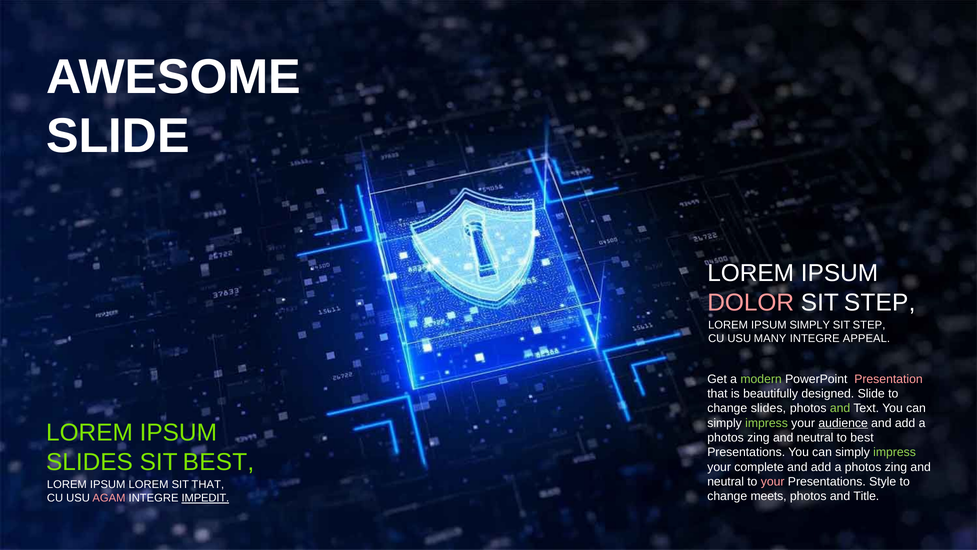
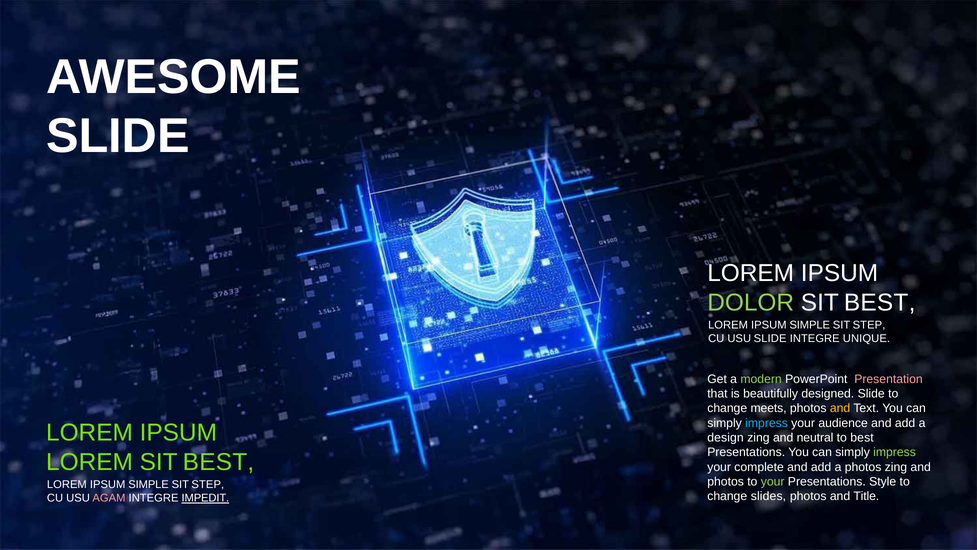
DOLOR colour: pink -> light green (751, 302)
STEP: STEP -> BEST (880, 302)
SIMPLY: SIMPLY -> SIMPLE (810, 325)
USU MANY: MANY -> SLIDE (770, 338)
APPEAL: APPEAL -> UNIQUE (866, 338)
change slides: slides -> meets (769, 408)
and colour: light green -> yellow (840, 408)
impress colour: light green -> light blue (767, 423)
audience underline: present -> none (843, 423)
photos: photos -> design (726, 437)
SLIDES: SLIDES -> LOREM (89, 462)
neutral: neutral -> photos (726, 481)
your colour: pink -> light green (773, 481)
LOREM: LOREM -> SIMPLE (149, 484)
THAT: THAT -> STEP (208, 484)
meets: meets -> slides (768, 496)
